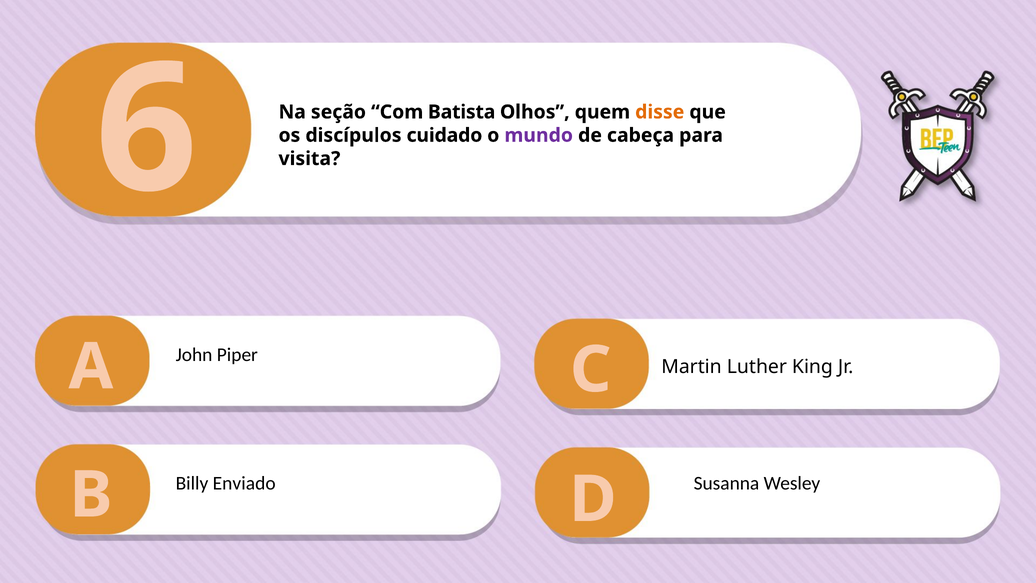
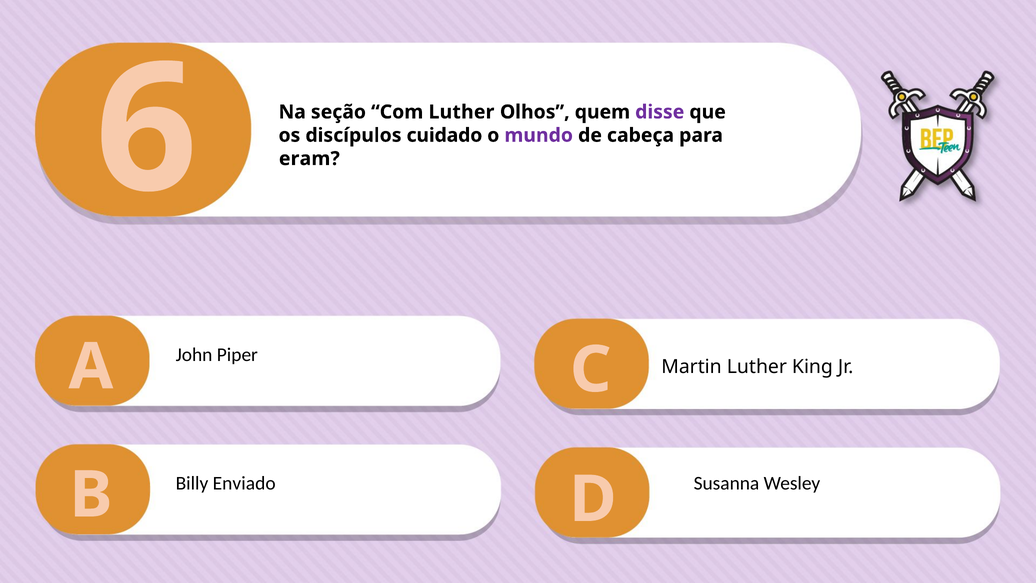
Com Batista: Batista -> Luther (461, 112)
disse colour: orange -> purple (660, 112)
visita: visita -> eram (309, 159)
